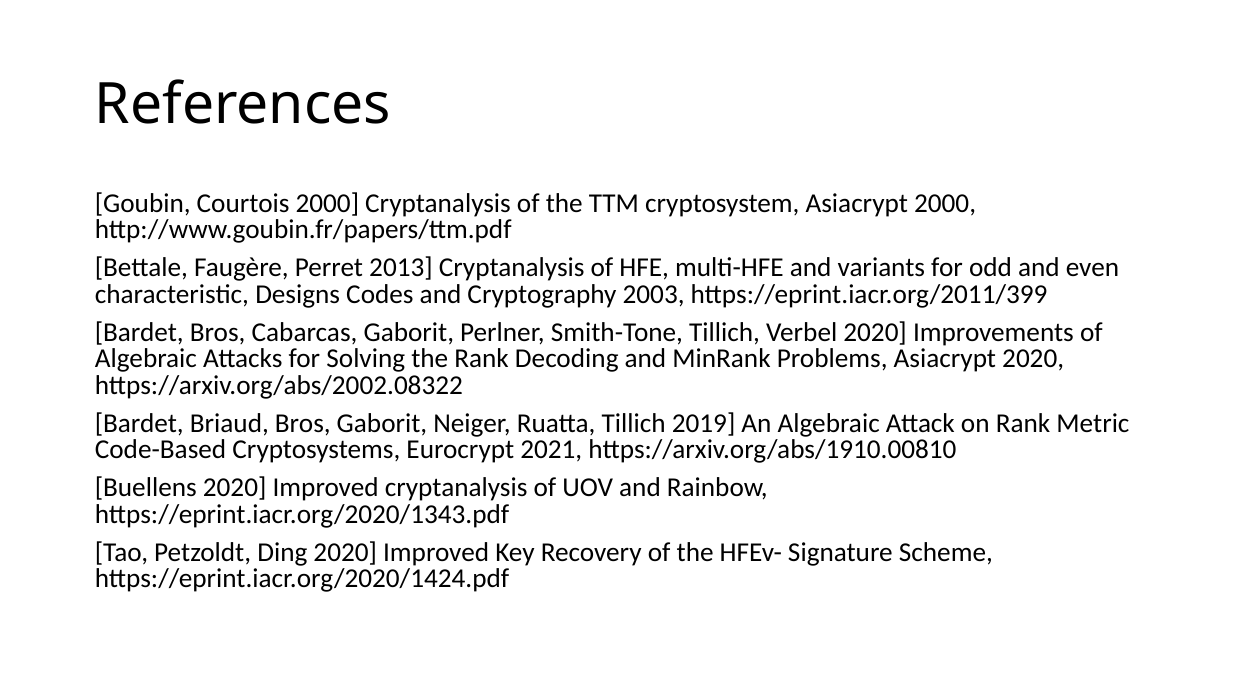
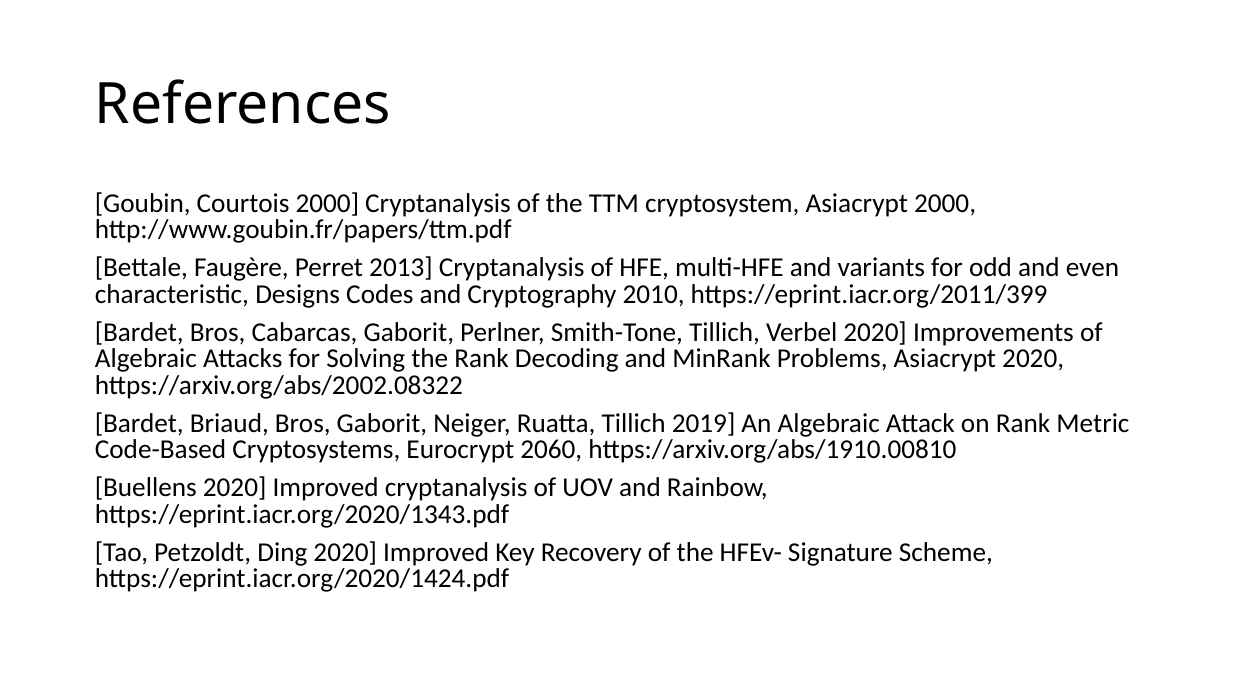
2003: 2003 -> 2010 (654, 294)
2021: 2021 -> 2060 (551, 450)
